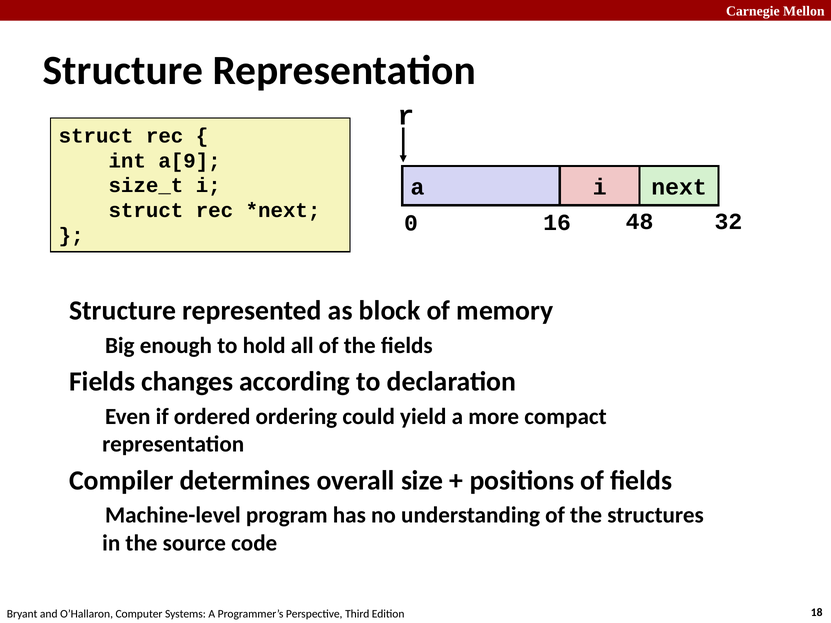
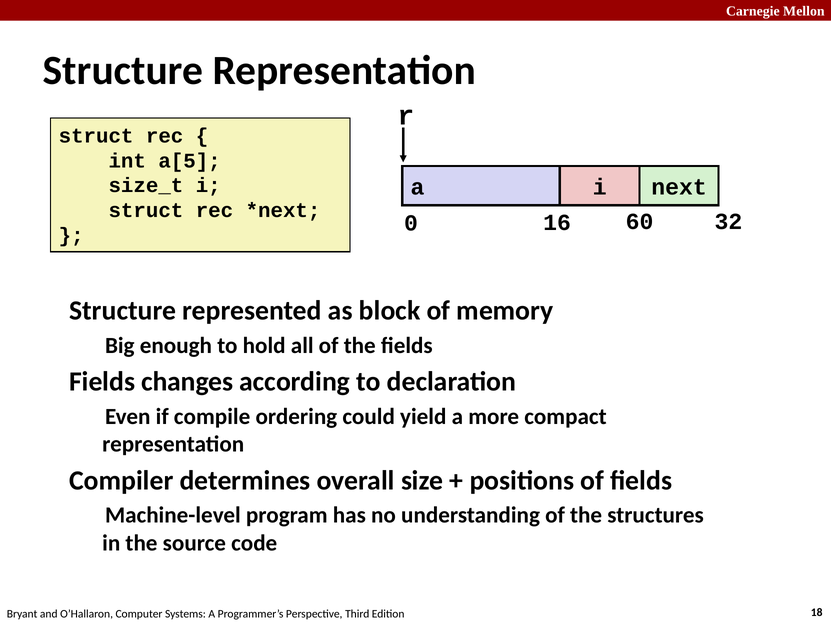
a[9: a[9 -> a[5 (190, 161)
48: 48 -> 60 (640, 222)
ordered: ordered -> compile (212, 417)
